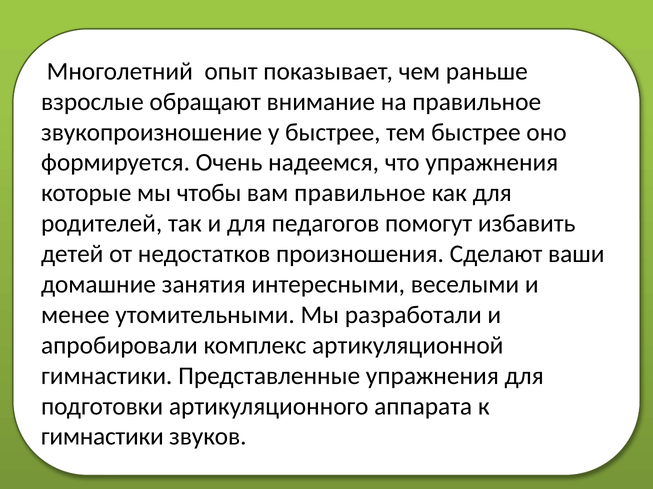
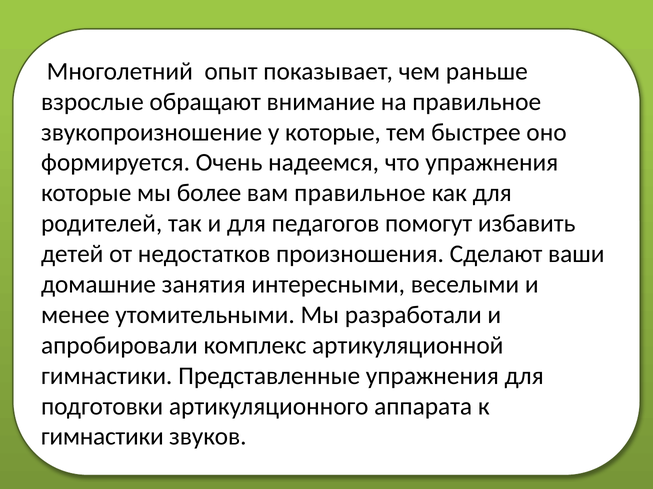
у быстрее: быстрее -> которые (333, 132)
чтобы: чтобы -> более (209, 193)
